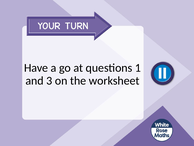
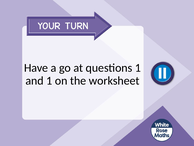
and 3: 3 -> 1 (49, 80)
